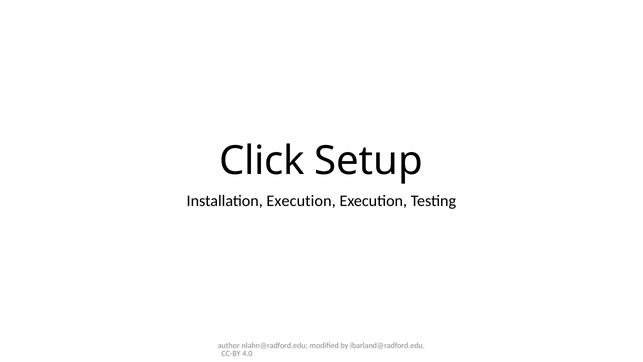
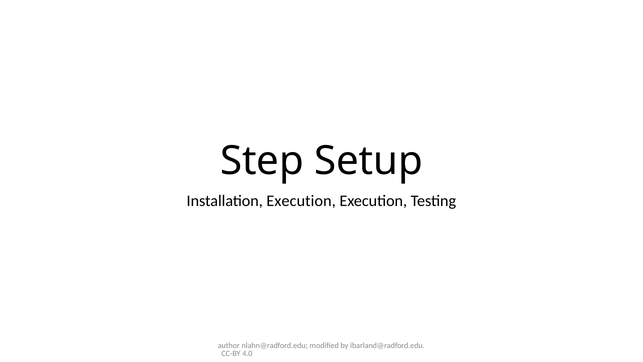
Click: Click -> Step (262, 161)
